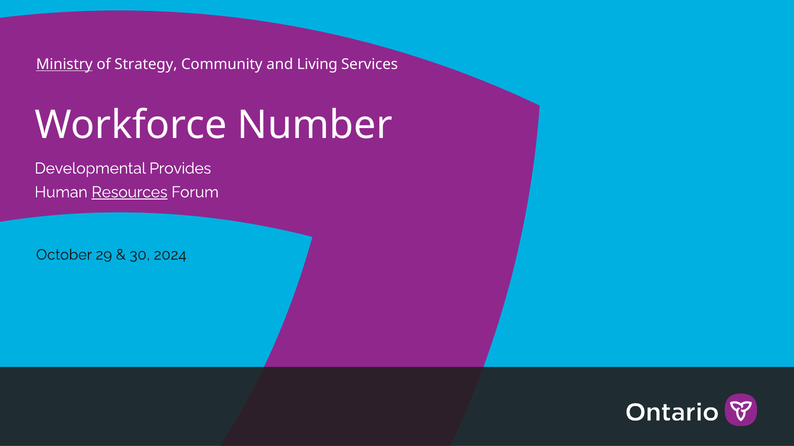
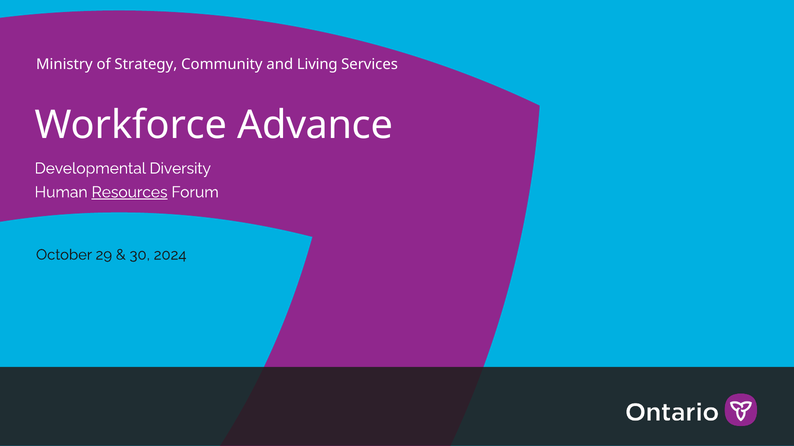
Ministry underline: present -> none (64, 64)
Number: Number -> Advance (315, 125)
Provides: Provides -> Diversity (180, 169)
